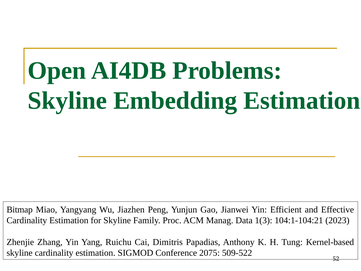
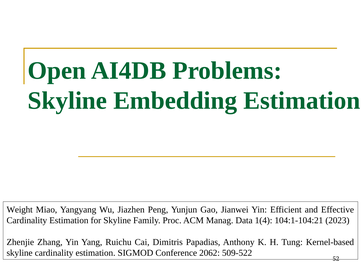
Bitmap: Bitmap -> Weight (20, 209)
1(3: 1(3 -> 1(4 (264, 220)
2075: 2075 -> 2062 (210, 253)
